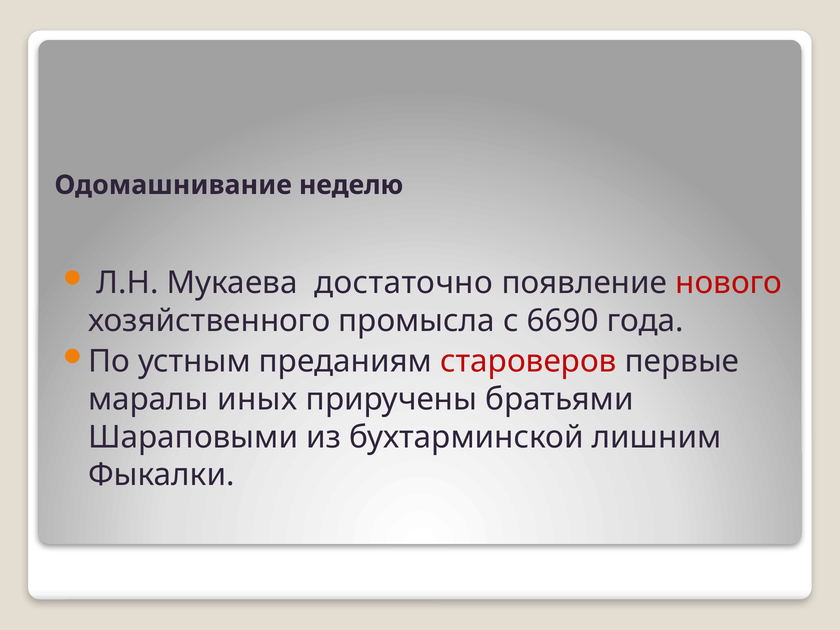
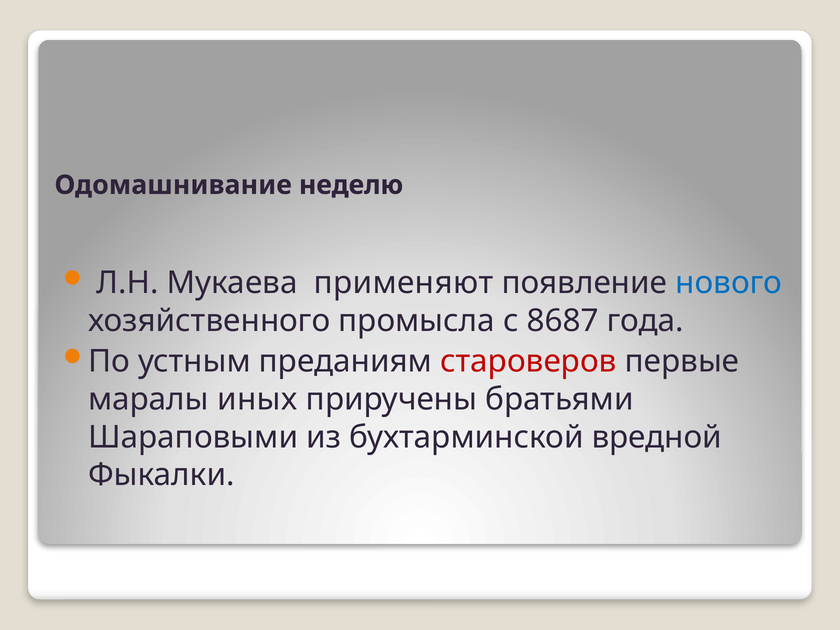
достаточно: достаточно -> применяют (404, 283)
нового colour: red -> blue (729, 283)
6690: 6690 -> 8687 (563, 321)
лишним: лишним -> вредной (657, 437)
